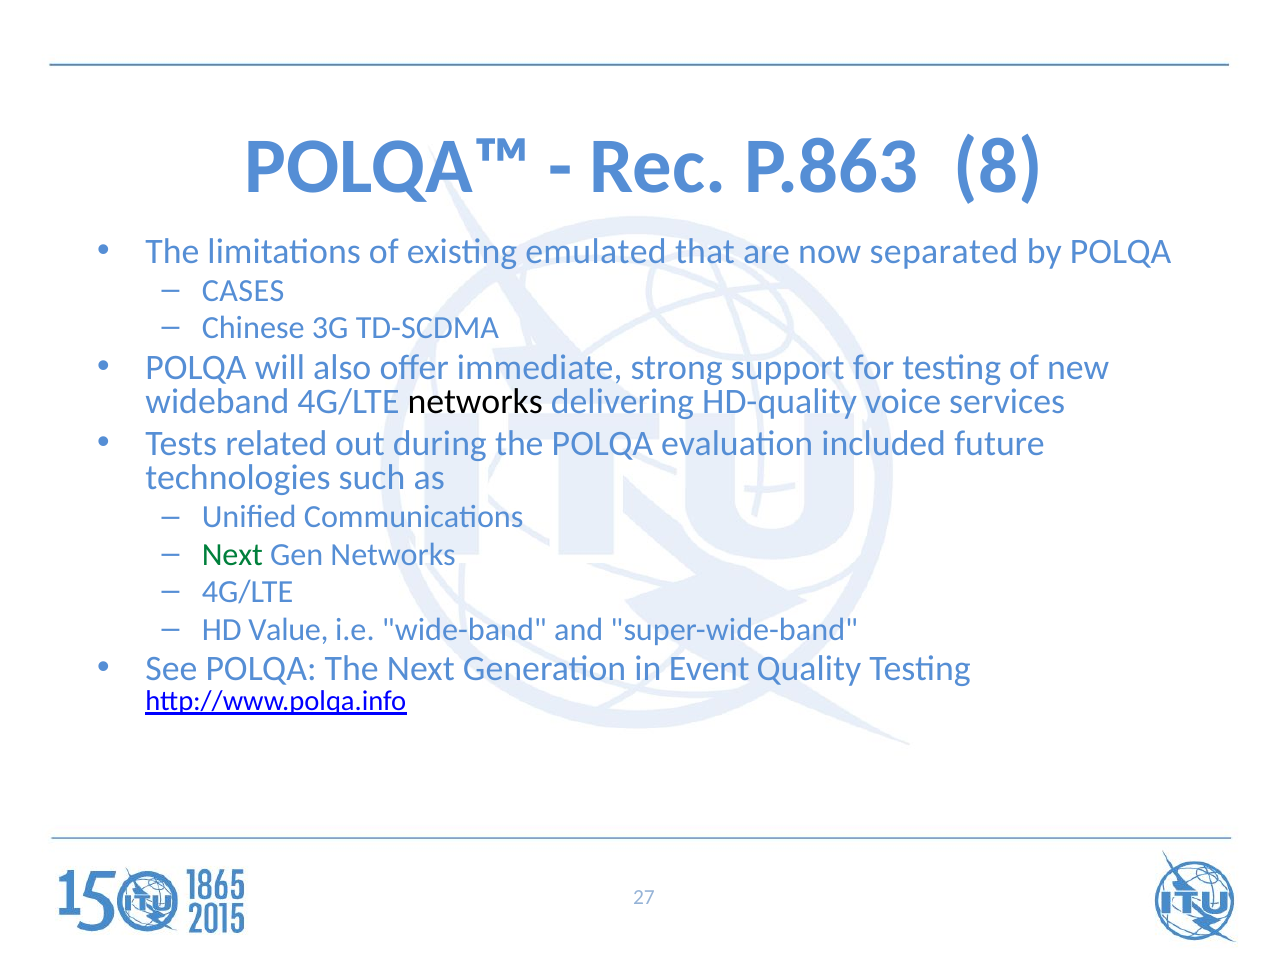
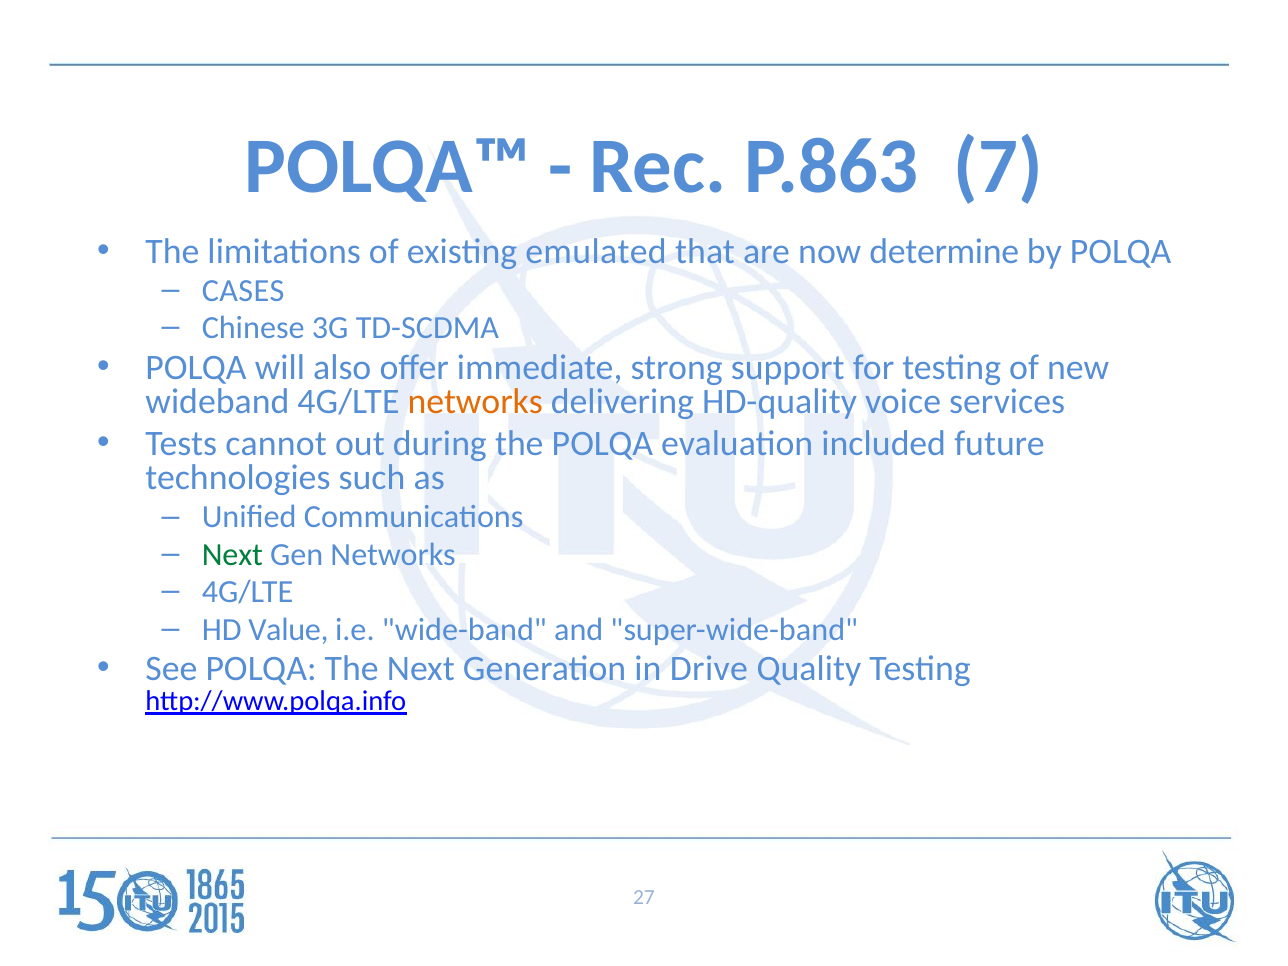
8: 8 -> 7 (998, 167)
separated: separated -> determine (944, 252)
networks colour: black -> orange (475, 402)
related: related -> cannot (276, 444)
Event: Event -> Drive (709, 669)
